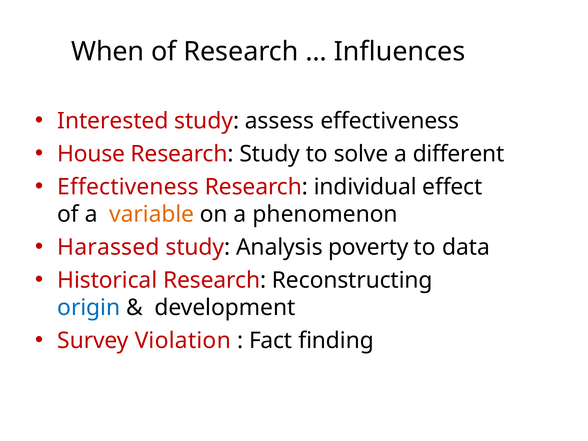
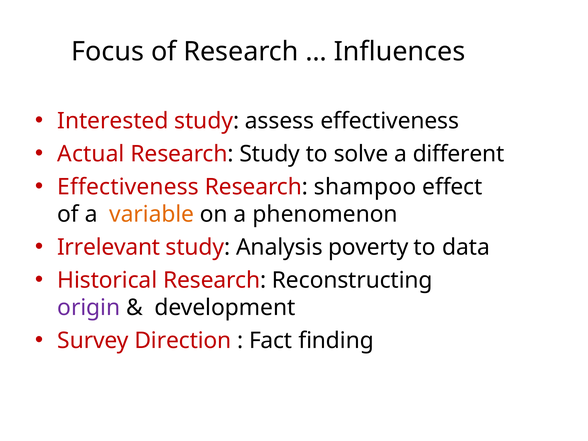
When: When -> Focus (108, 52)
House: House -> Actual (91, 154)
individual: individual -> shampoo (365, 187)
Harassed: Harassed -> Irrelevant (109, 247)
origin colour: blue -> purple (89, 308)
Violation: Violation -> Direction (183, 341)
